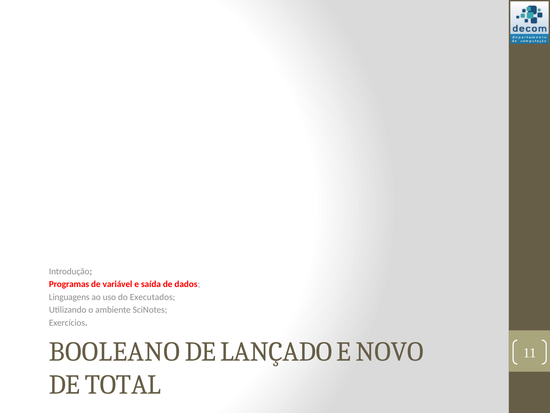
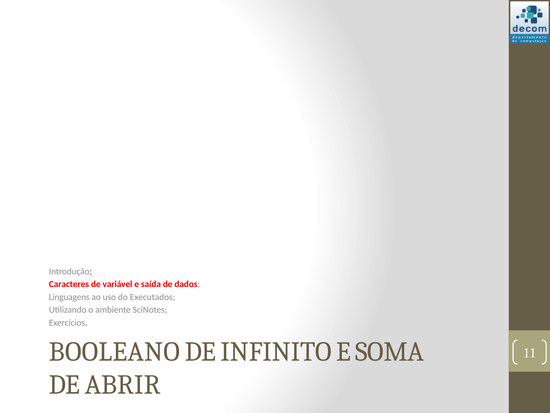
Programas: Programas -> Caracteres (69, 284)
LANÇADO: LANÇADO -> INFINITO (276, 351)
NOVO: NOVO -> SOMA (390, 351)
TOTAL: TOTAL -> ABRIR (123, 384)
